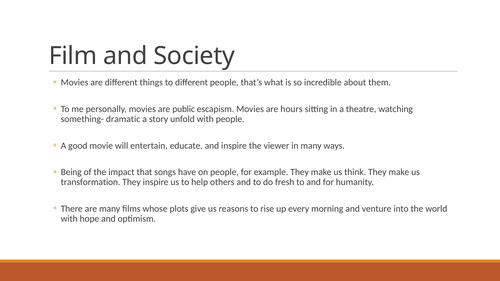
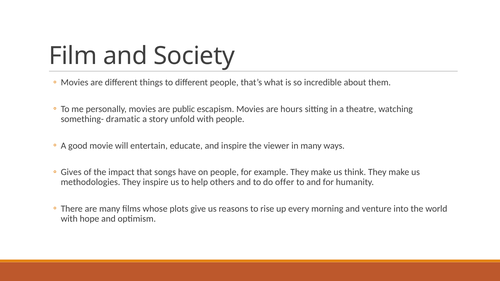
Being: Being -> Gives (71, 172)
transformation: transformation -> methodologies (90, 182)
fresh: fresh -> offer (285, 182)
